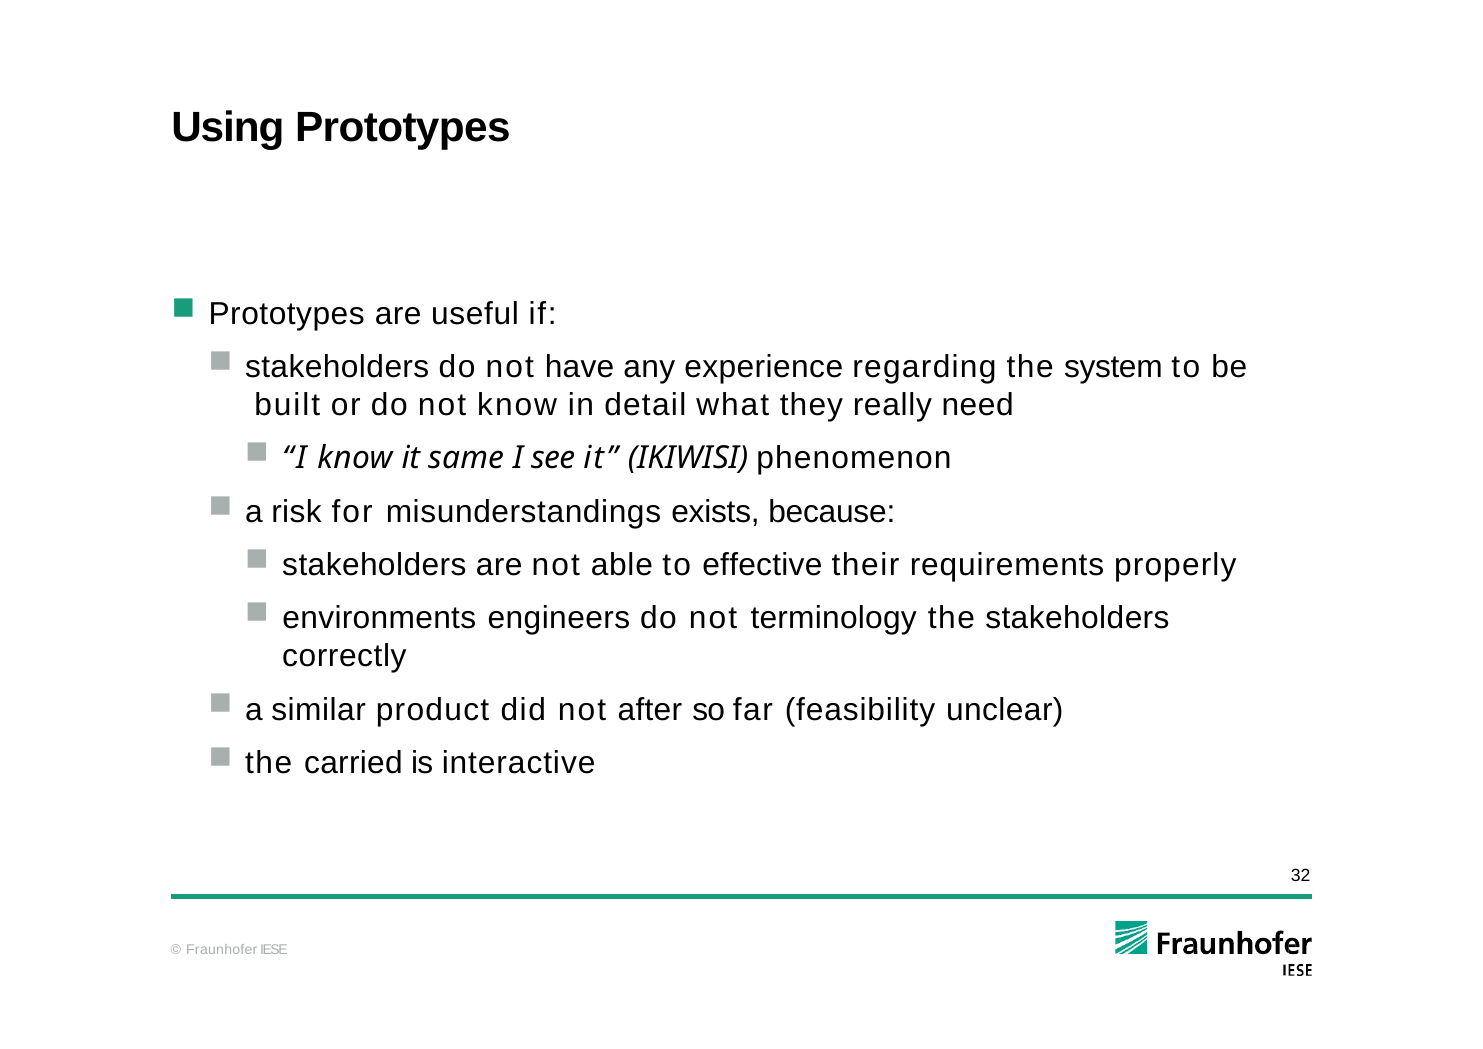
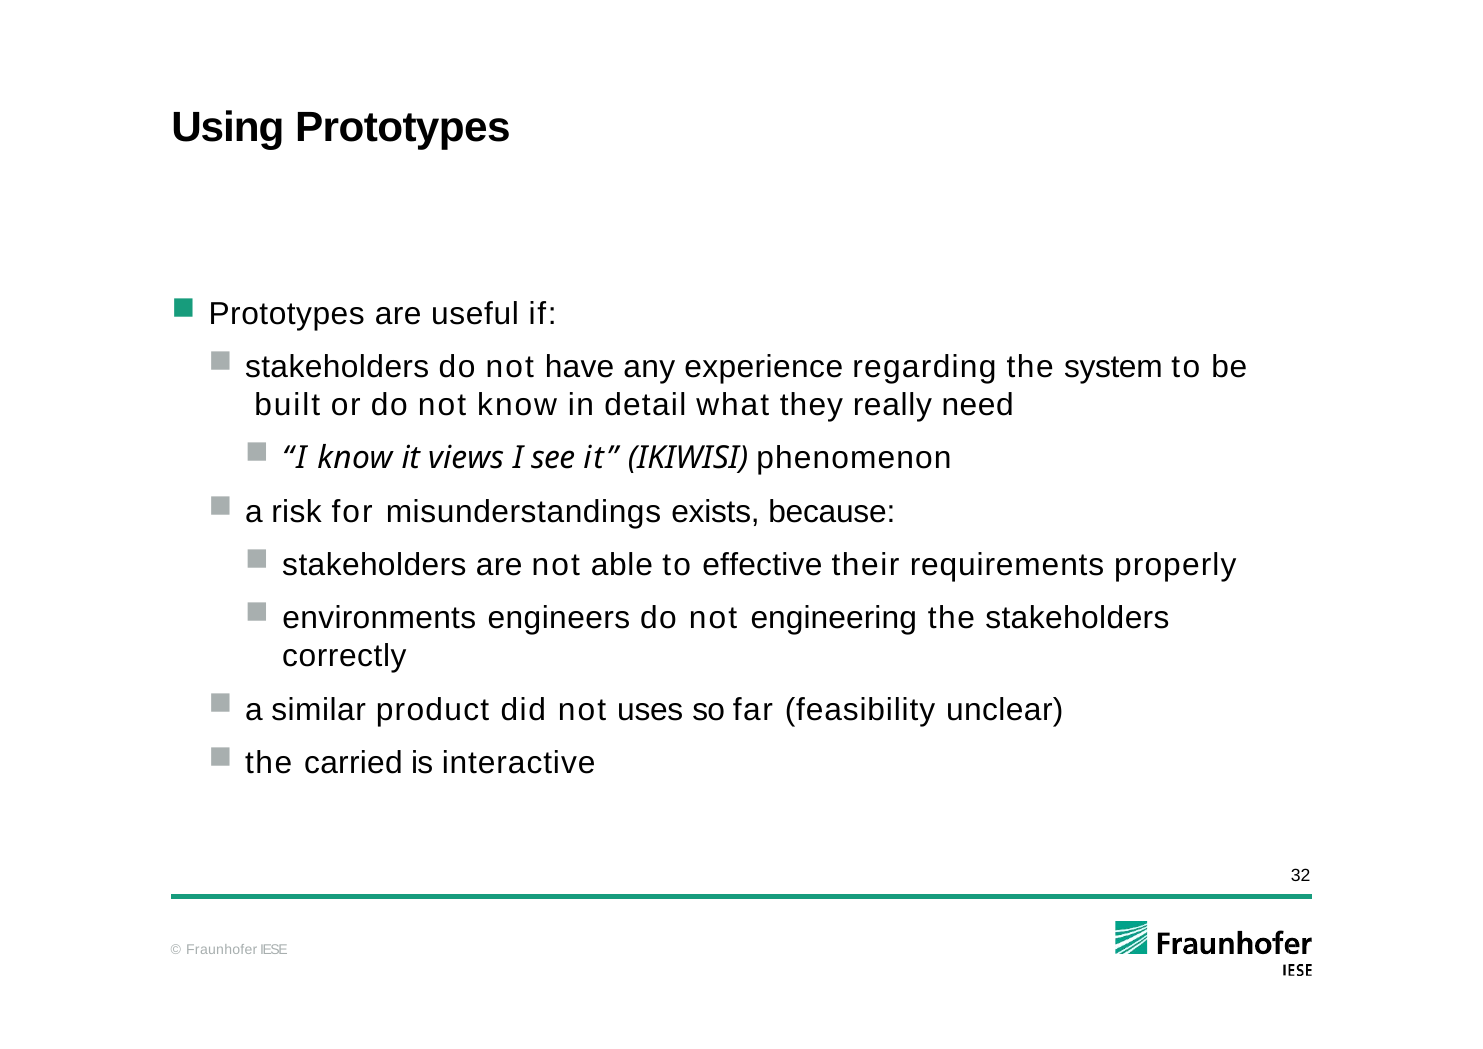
same: same -> views (466, 458)
terminology: terminology -> engineering (834, 618)
after: after -> uses (650, 710)
